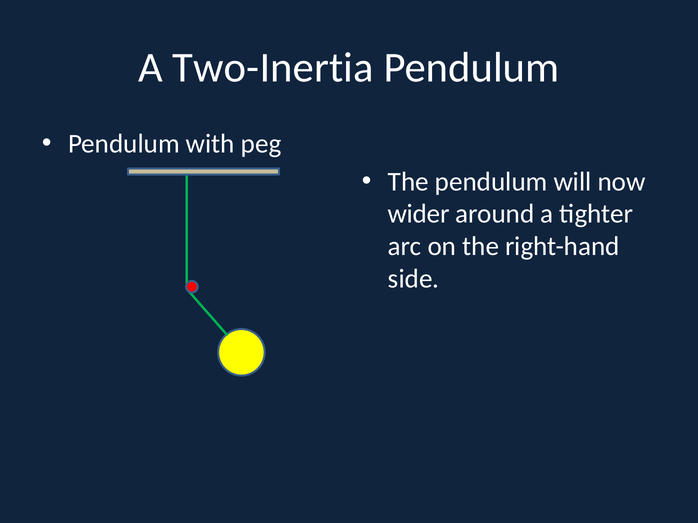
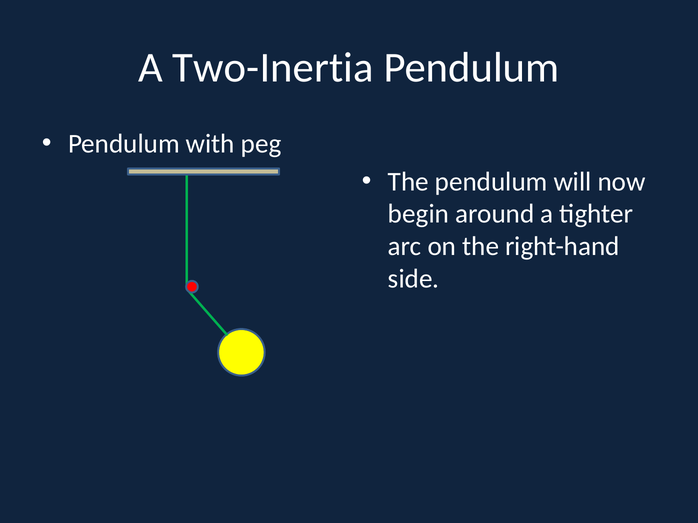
wider: wider -> begin (419, 214)
